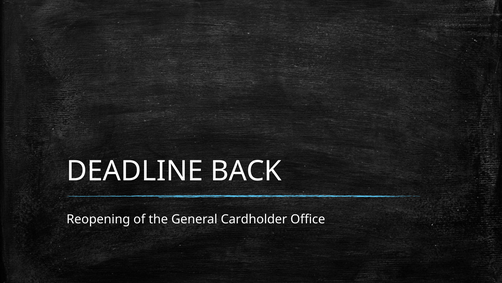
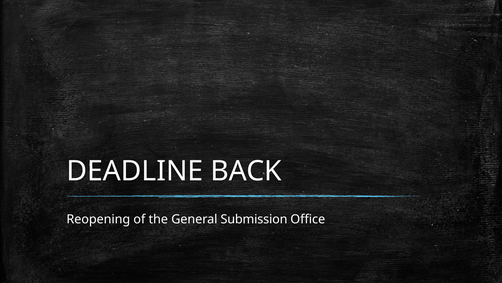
Cardholder: Cardholder -> Submission (254, 219)
